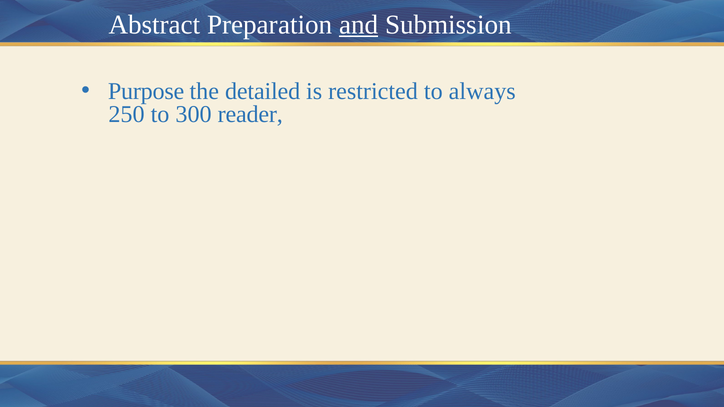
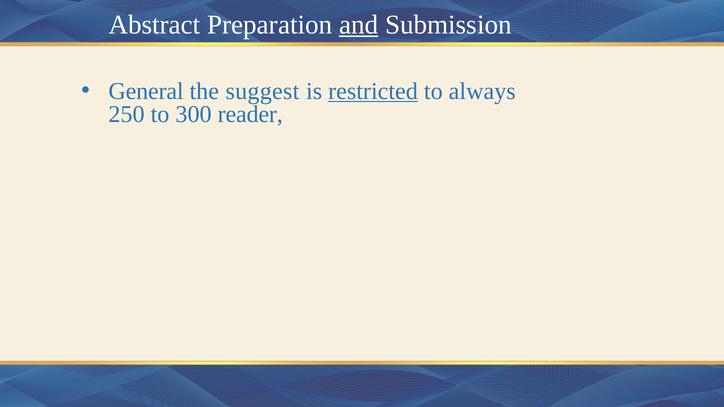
Purpose: Purpose -> General (146, 91)
detailed: detailed -> suggest (262, 91)
restricted underline: none -> present (373, 91)
